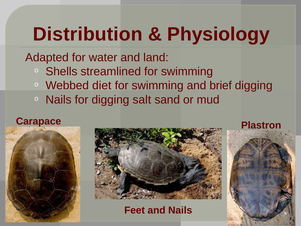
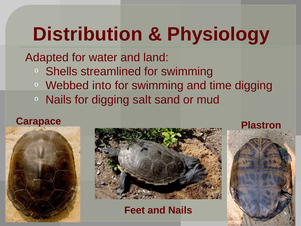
diet: diet -> into (102, 86)
brief: brief -> time (221, 86)
